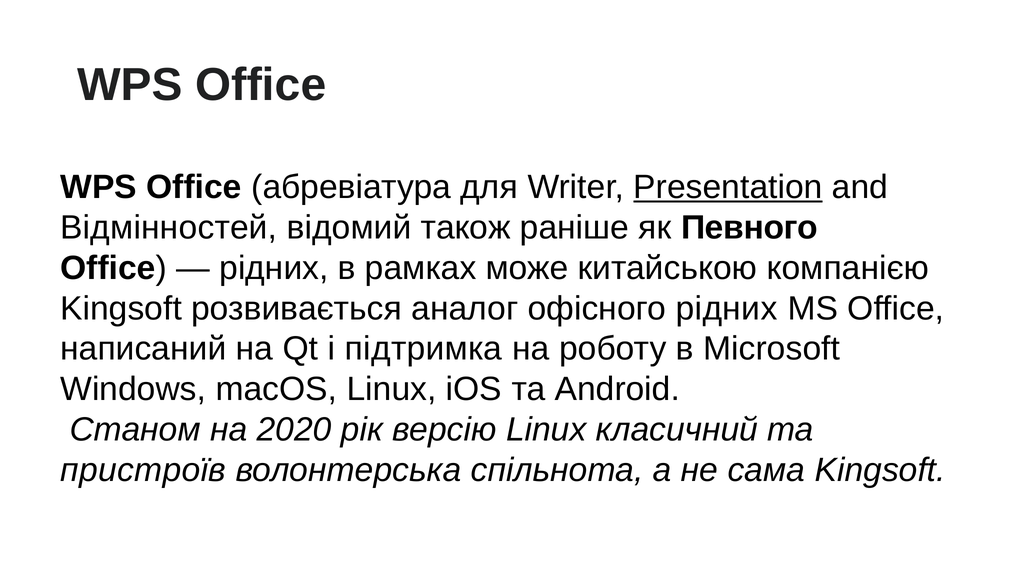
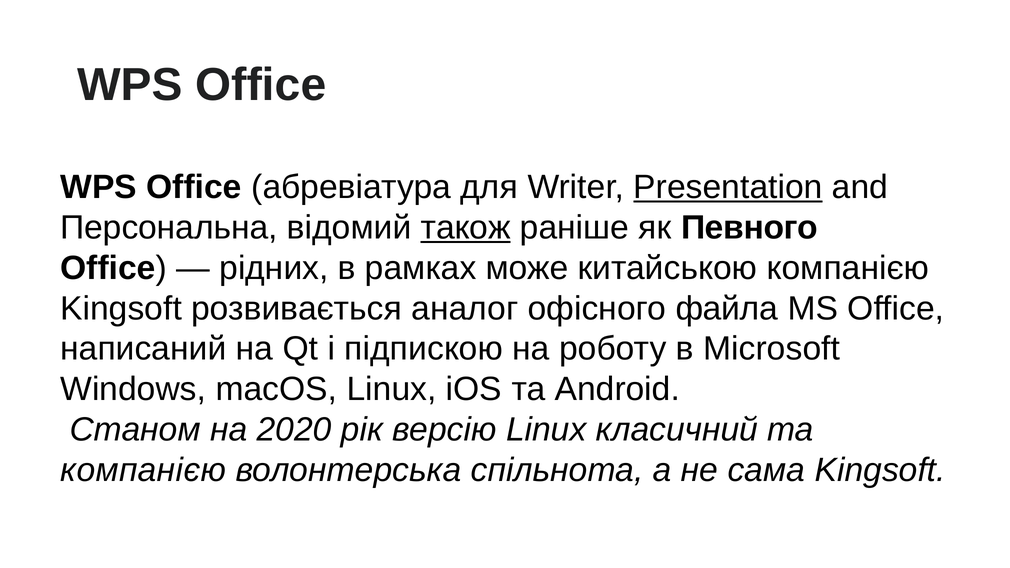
Відмінностей: Відмінностей -> Персональна (169, 228)
також underline: none -> present (466, 228)
офісного рідних: рідних -> файла (727, 309)
підтримка: підтримка -> підпискою (424, 349)
пристроїв: пристроїв -> компанією (143, 470)
